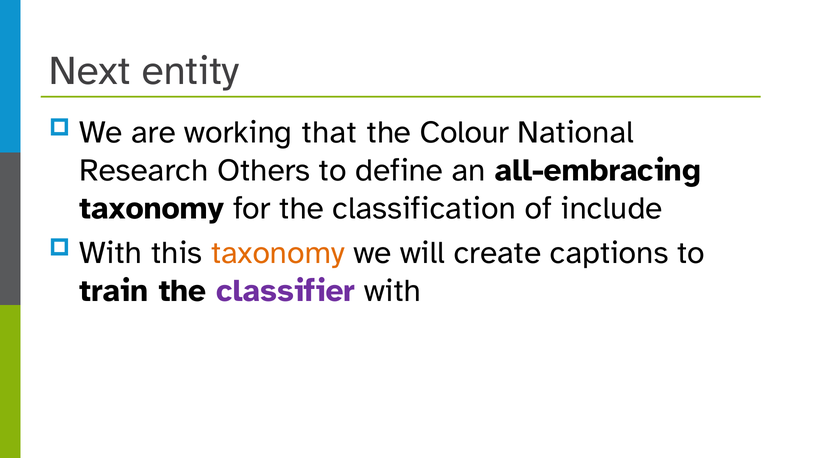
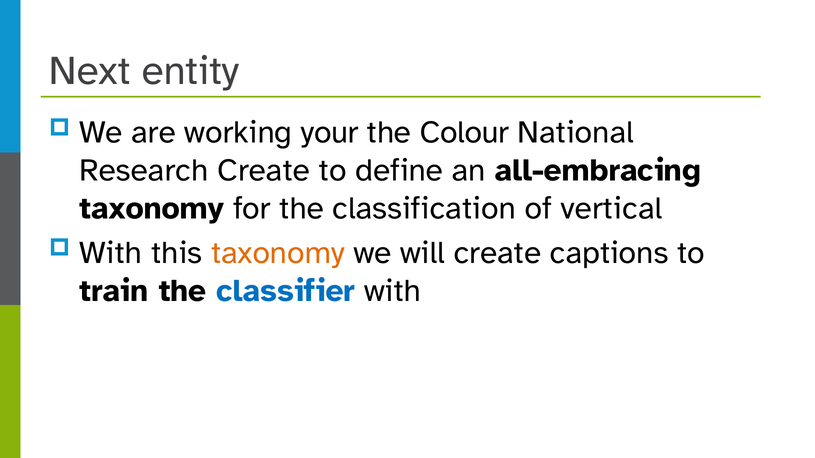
that: that -> your (330, 132)
Research Others: Others -> Create (264, 170)
include: include -> vertical (612, 208)
classifier colour: purple -> blue (286, 291)
